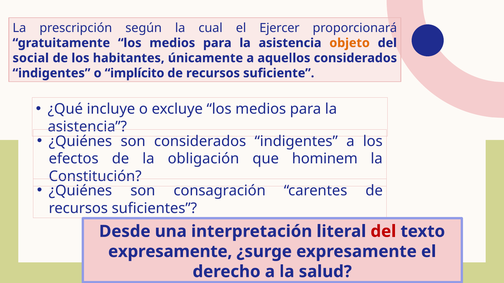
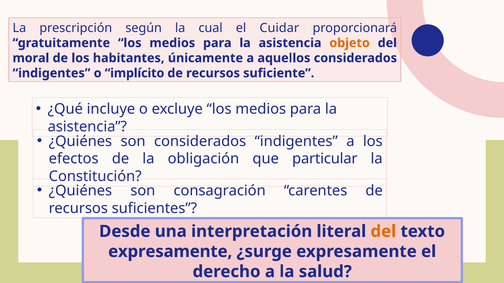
Ejercer: Ejercer -> Cuidar (279, 28)
social: social -> moral (31, 58)
hominem: hominem -> particular (325, 159)
del colour: red -> orange (383, 232)
